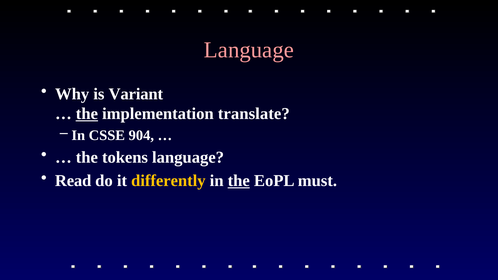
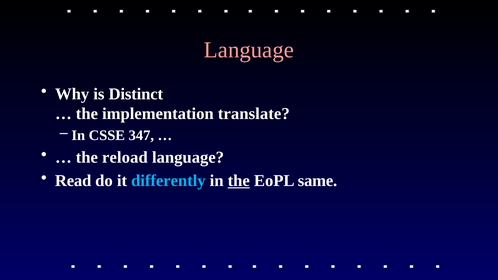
Variant: Variant -> Distinct (136, 94)
the underline: present -> none (87, 114)
904: 904 -> 347 (141, 135)
tokens: tokens -> reload (125, 157)
differently colour: yellow -> light blue (168, 181)
must: must -> same (318, 181)
